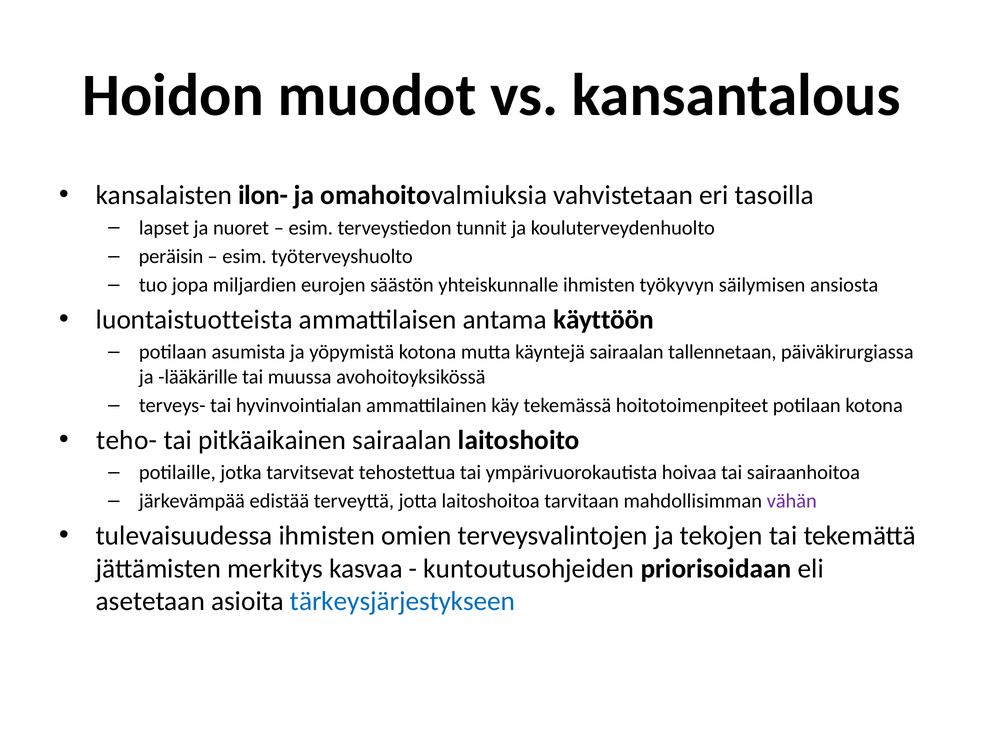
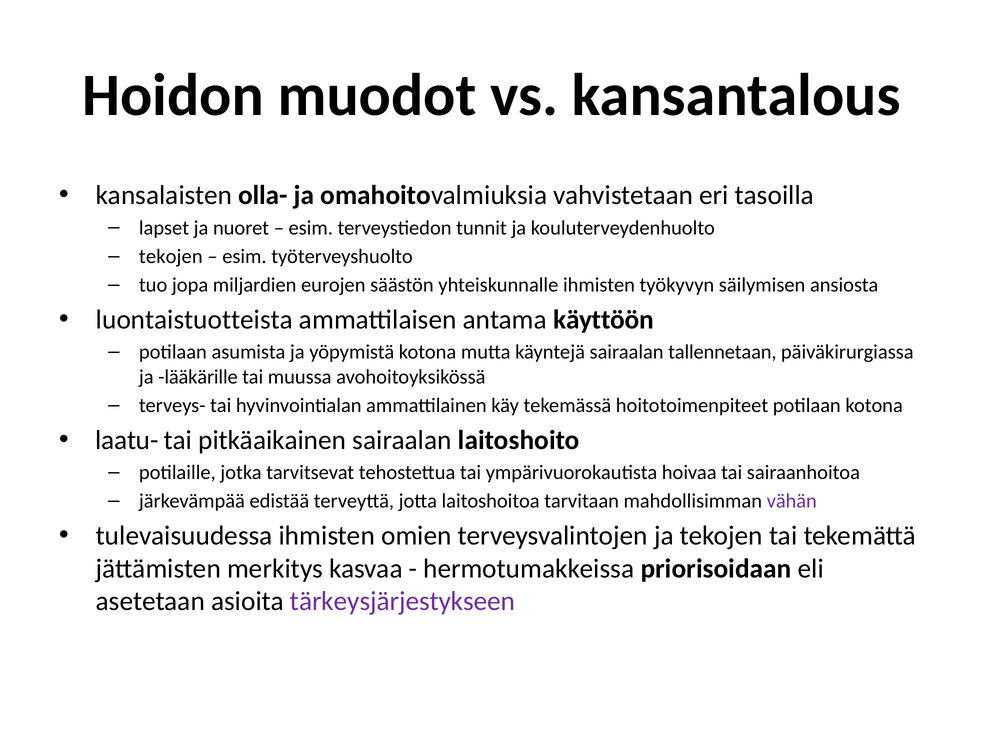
ilon-: ilon- -> olla- (263, 195)
peräisin: peräisin -> tekojen (171, 256)
teho-: teho- -> laatu- (127, 440)
kuntoutusohjeiden: kuntoutusohjeiden -> hermotumakkeissa (529, 569)
tärkeysjärjestykseen colour: blue -> purple (403, 601)
